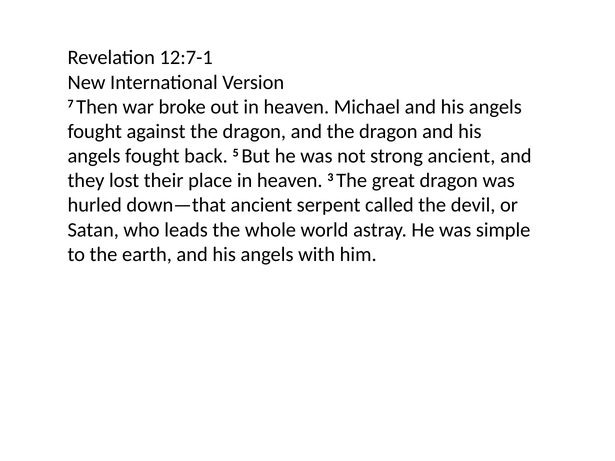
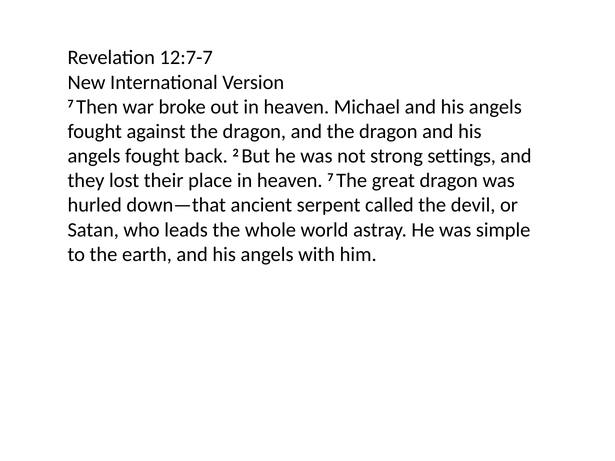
12:7-1: 12:7-1 -> 12:7-7 (186, 58)
5: 5 -> 2 (236, 153)
strong ancient: ancient -> settings (462, 156)
heaven 3: 3 -> 7 (330, 177)
